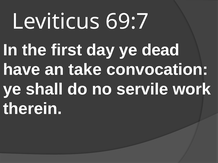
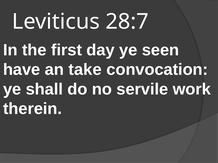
69:7: 69:7 -> 28:7 (127, 22)
dead: dead -> seen (160, 50)
